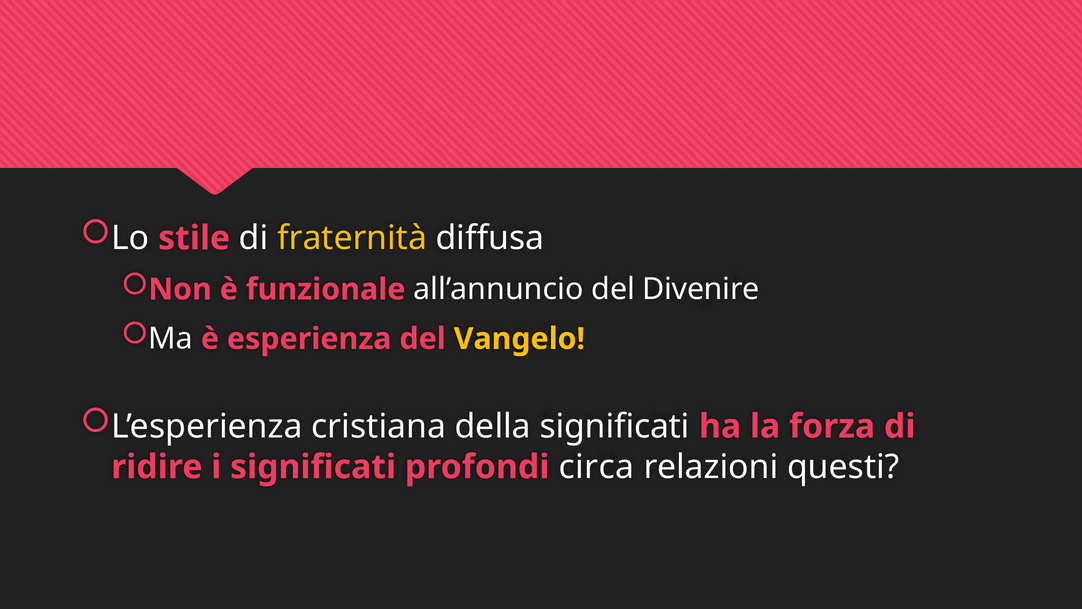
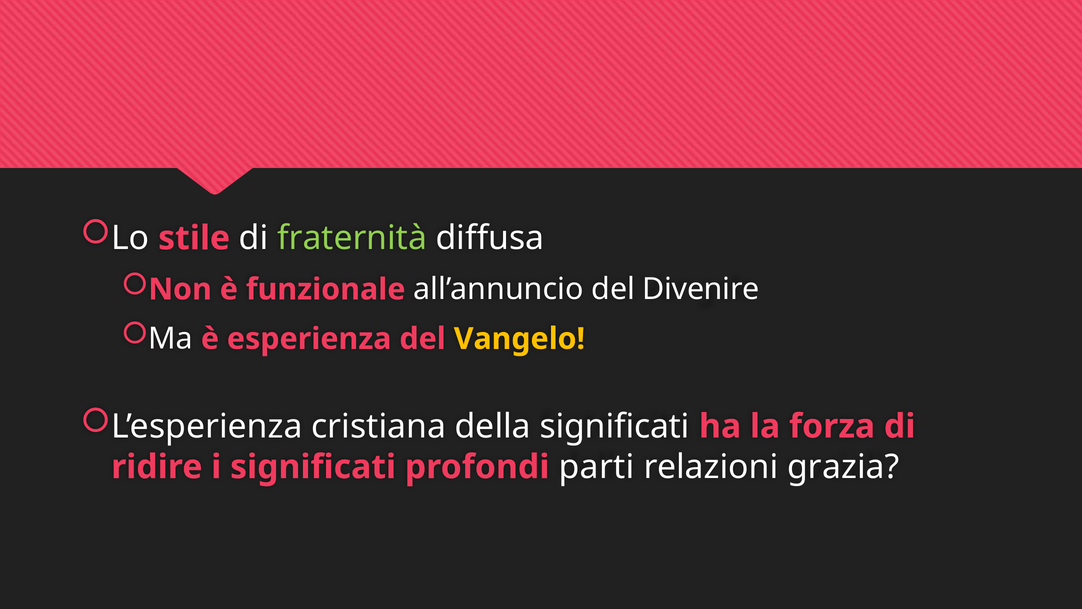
fraternità colour: yellow -> light green (352, 238)
circa: circa -> parti (597, 467)
questi: questi -> grazia (843, 467)
